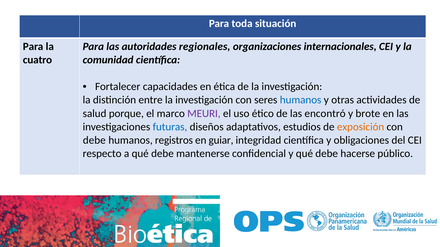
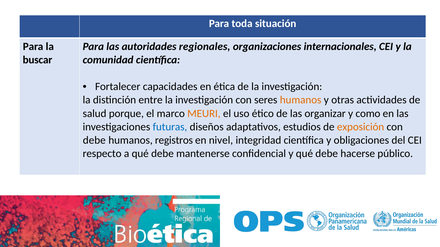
cuatro: cuatro -> buscar (37, 60)
humanos colour: blue -> orange (301, 100)
MEURI colour: purple -> orange (204, 114)
encontró: encontró -> organizar (325, 114)
brote: brote -> como (368, 114)
guiar: guiar -> nivel (221, 140)
